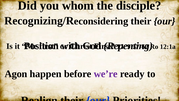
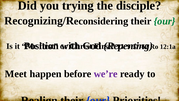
whom: whom -> trying (78, 6)
our colour: black -> green (165, 21)
Agon: Agon -> Meet (16, 74)
